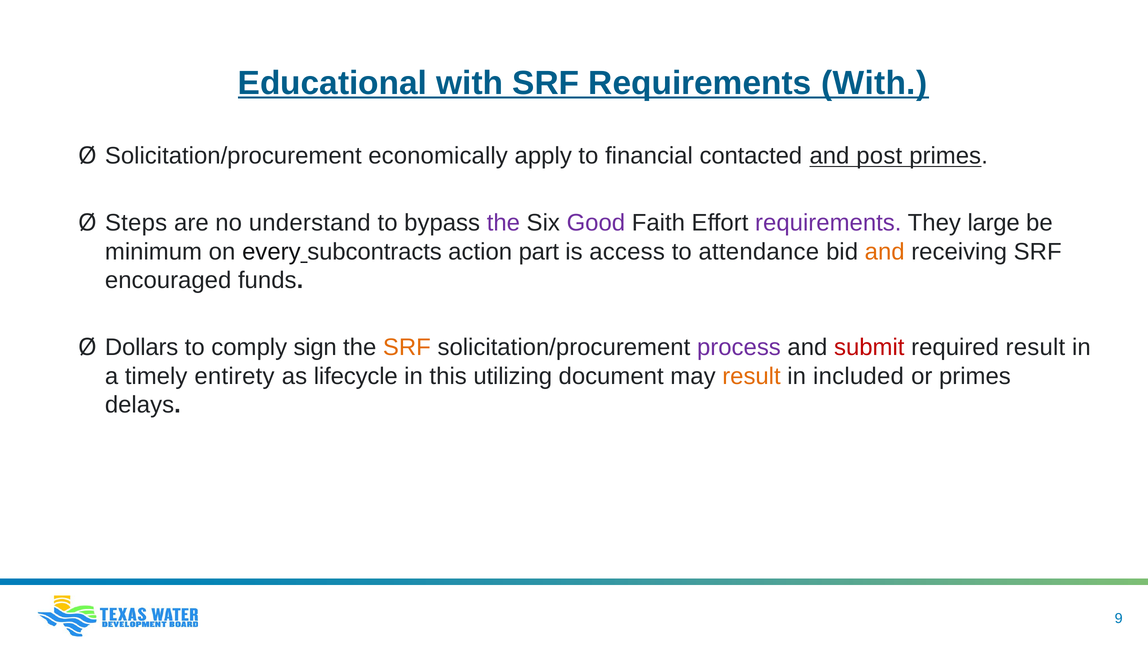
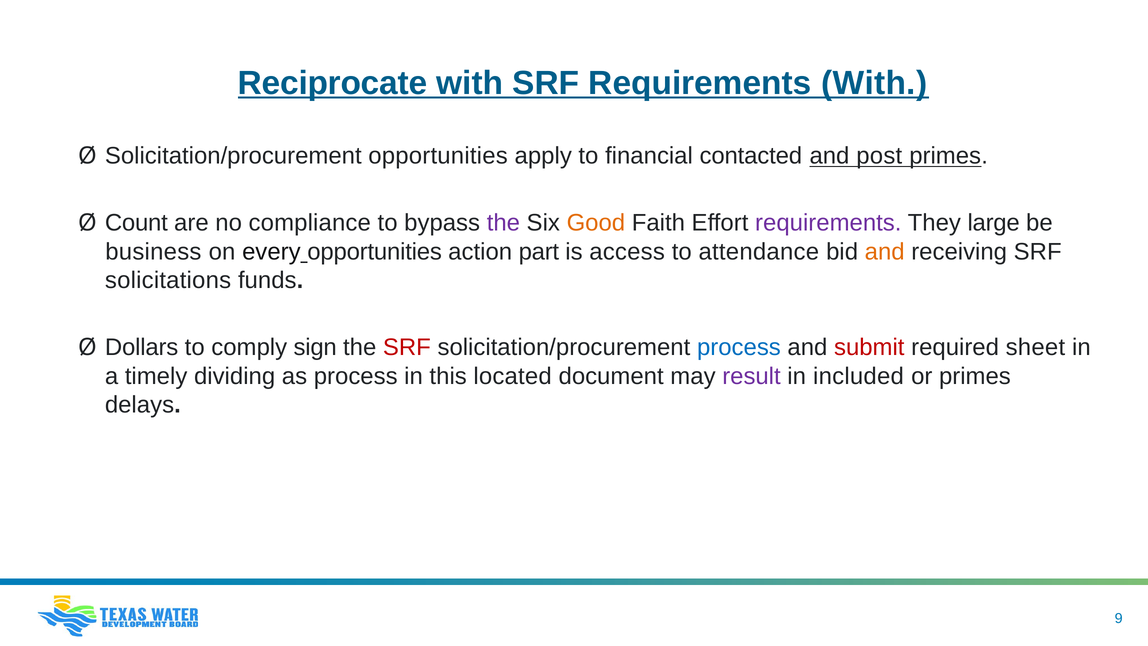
Educational: Educational -> Reciprocate (333, 83)
Solicitation/procurement economically: economically -> opportunities (438, 156)
Steps: Steps -> Count (136, 223)
understand: understand -> compliance (310, 223)
Good colour: purple -> orange (596, 223)
minimum: minimum -> business (153, 252)
every subcontracts: subcontracts -> opportunities (375, 252)
encouraged: encouraged -> solicitations (168, 280)
SRF colour: orange -> red (407, 347)
process colour: purple -> blue (739, 347)
required result: result -> sheet (1035, 347)
entirety: entirety -> dividing (235, 376)
as lifecycle: lifecycle -> process (356, 376)
utilizing: utilizing -> located (513, 376)
result colour: orange -> purple (751, 376)
